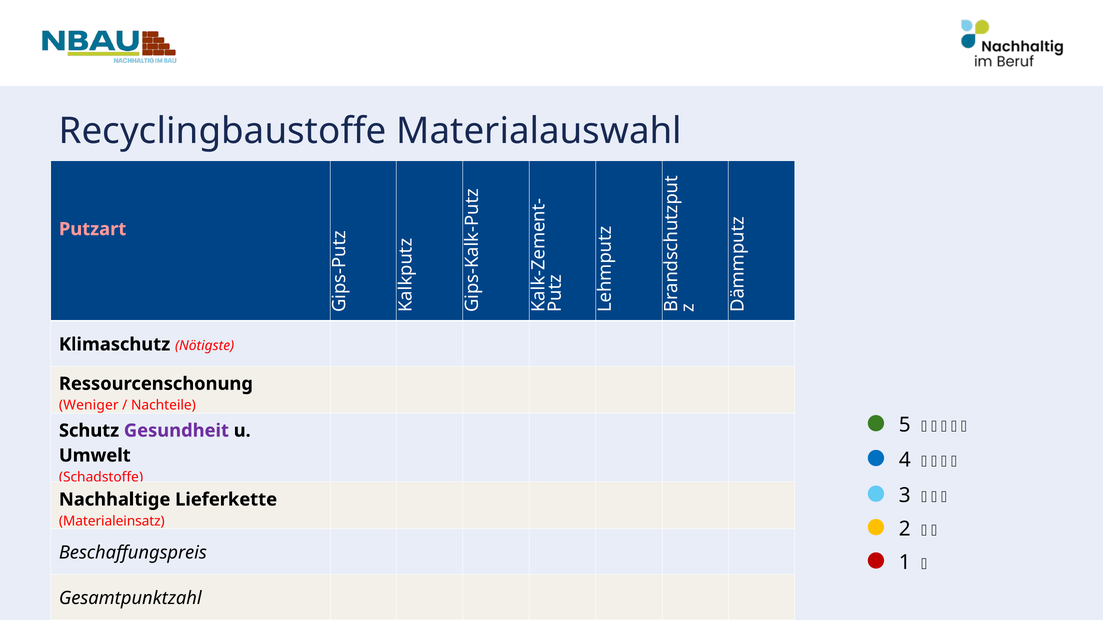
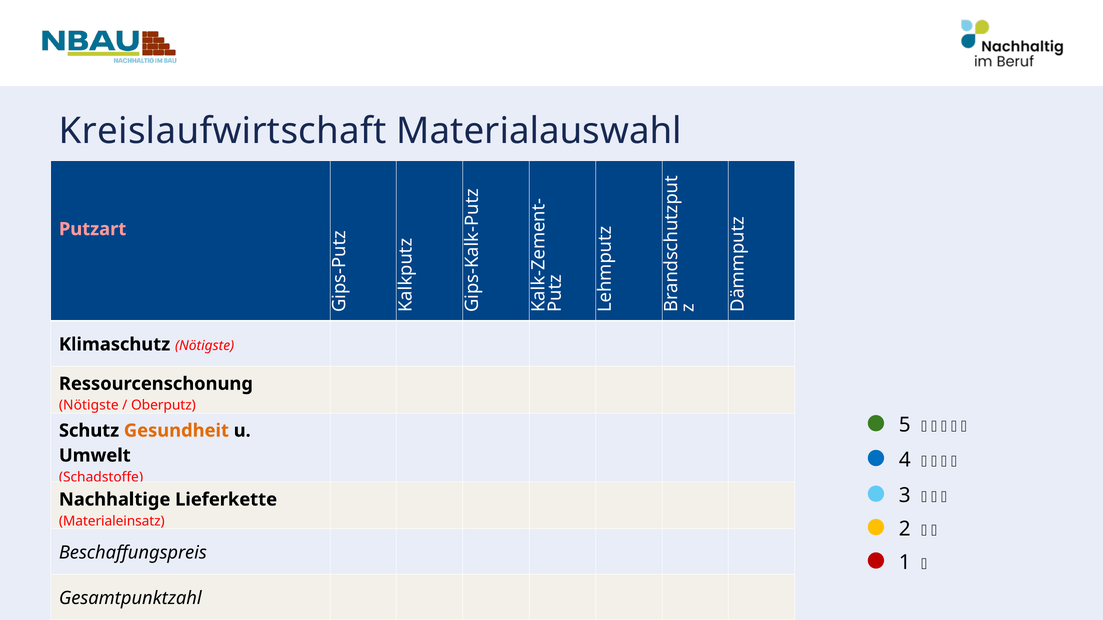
Recyclingbaustoffe: Recyclingbaustoffe -> Kreislaufwirtschaft (223, 131)
Weniger: Weniger -> Nötigste (89, 406)
Nachteile: Nachteile -> Oberputz (163, 406)
Gesundheit colour: purple -> orange (176, 431)
